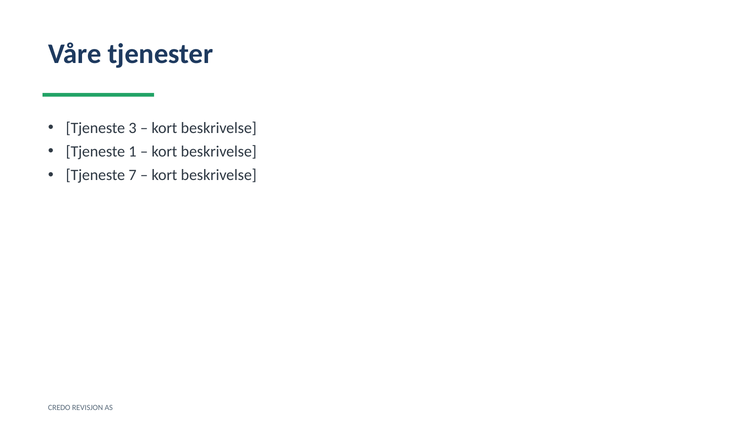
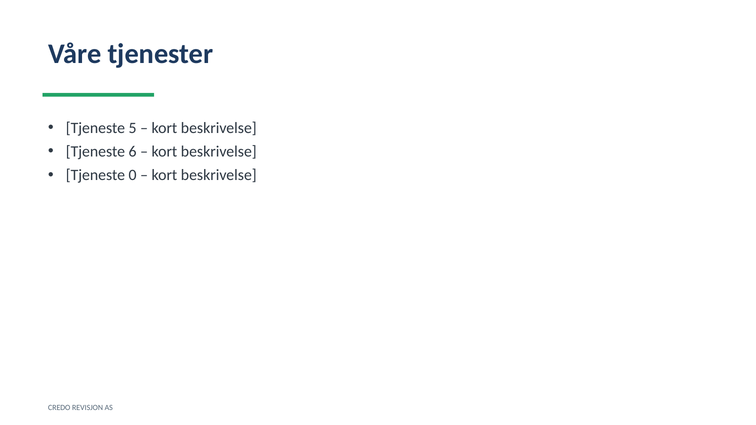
3: 3 -> 5 (133, 128)
1: 1 -> 6 (133, 152)
7: 7 -> 0 (133, 175)
